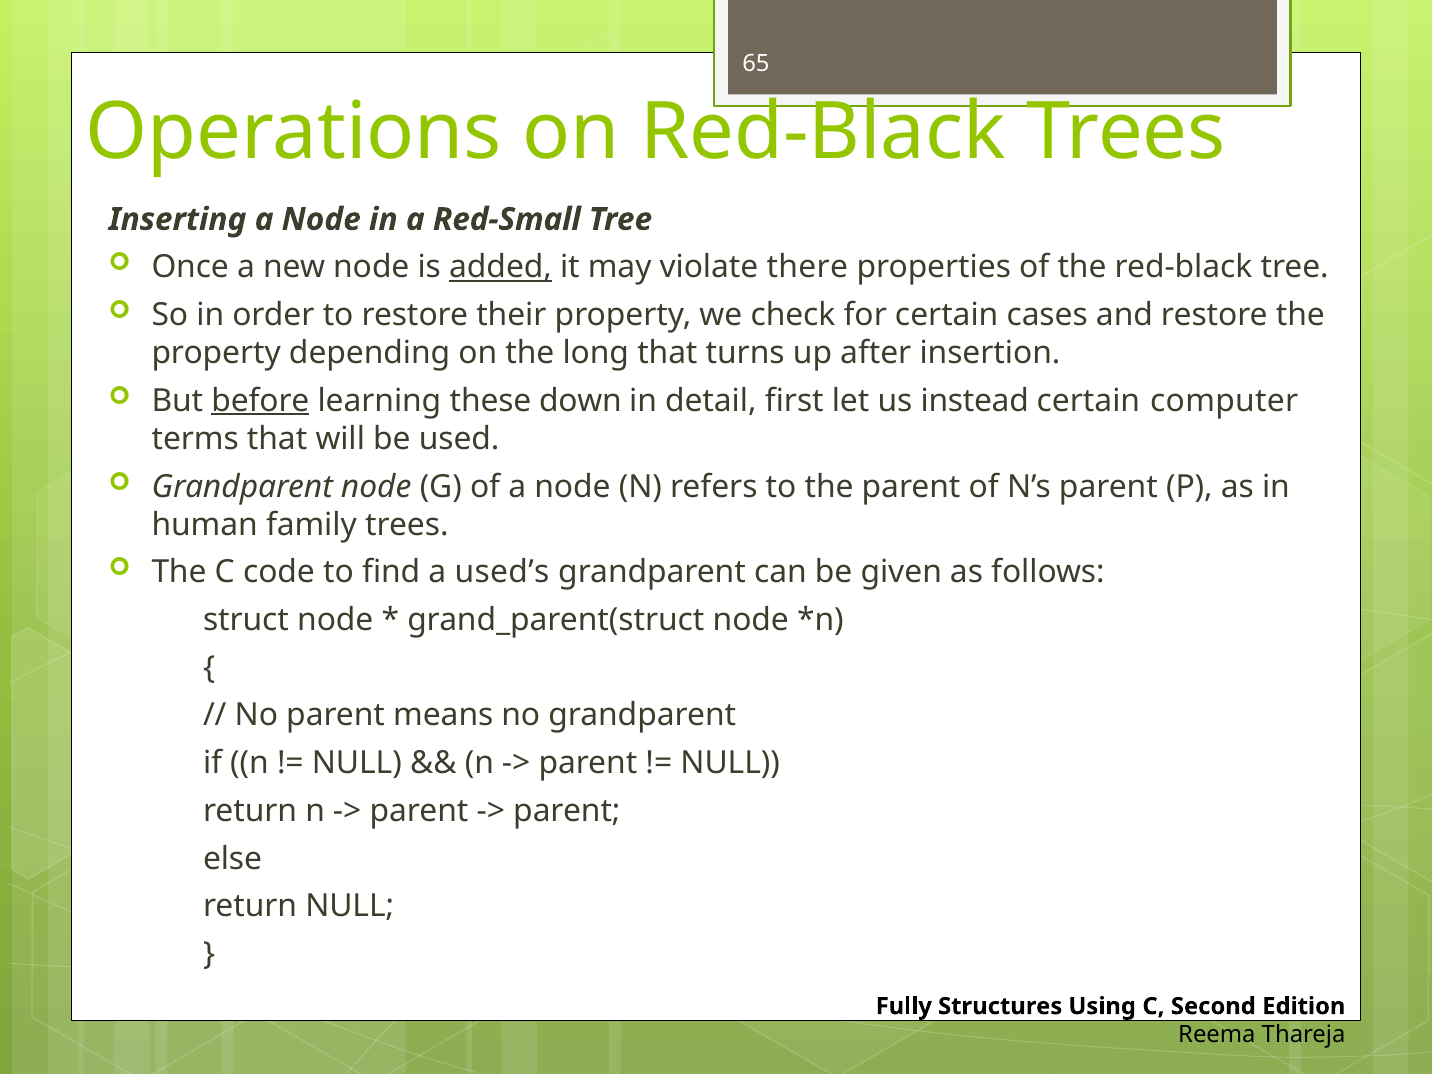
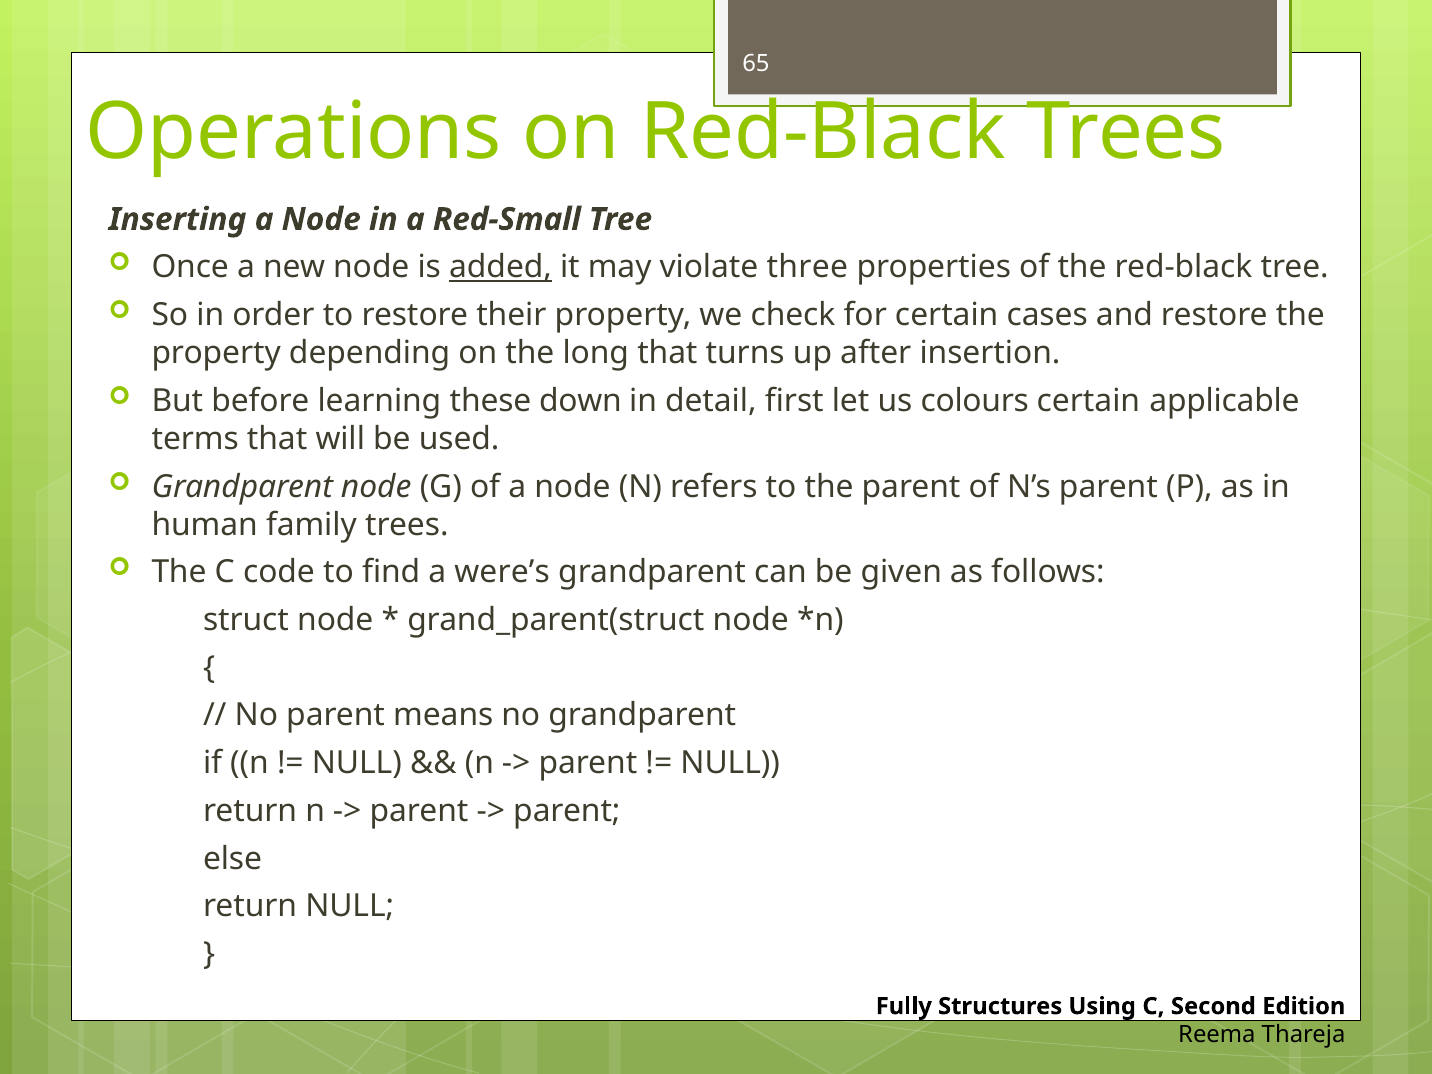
there: there -> three (807, 267)
before underline: present -> none (260, 401)
instead: instead -> colours (975, 401)
computer: computer -> applicable (1225, 401)
used’s: used’s -> were’s (502, 572)
